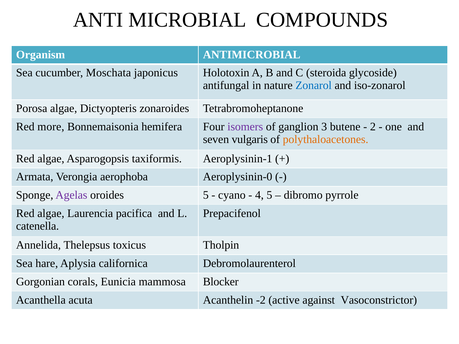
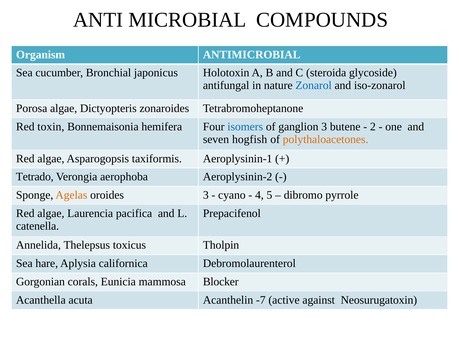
Moschata: Moschata -> Bronchial (109, 73)
more: more -> toxin (51, 127)
isomers colour: purple -> blue (245, 127)
vulgaris: vulgaris -> hogfish (250, 139)
Armata: Armata -> Tetrado (35, 177)
Aeroplysinin-0: Aeroplysinin-0 -> Aeroplysinin-2 (238, 177)
Agelas colour: purple -> orange (71, 195)
oroides 5: 5 -> 3 (206, 195)
-2: -2 -> -7 (261, 300)
Vasoconstrictor: Vasoconstrictor -> Neosurugatoxin (379, 300)
